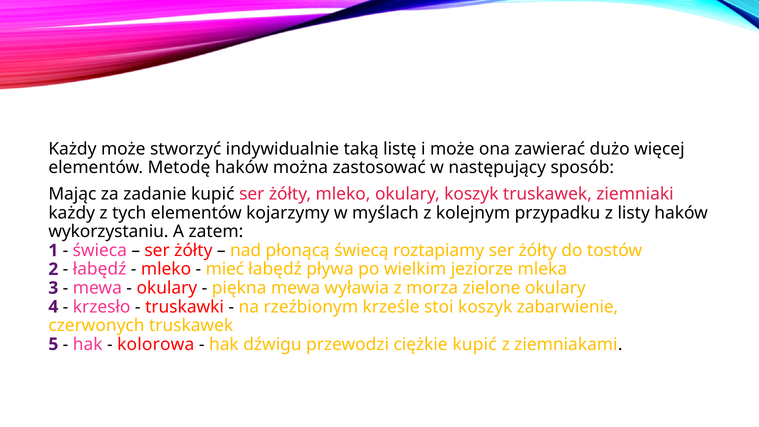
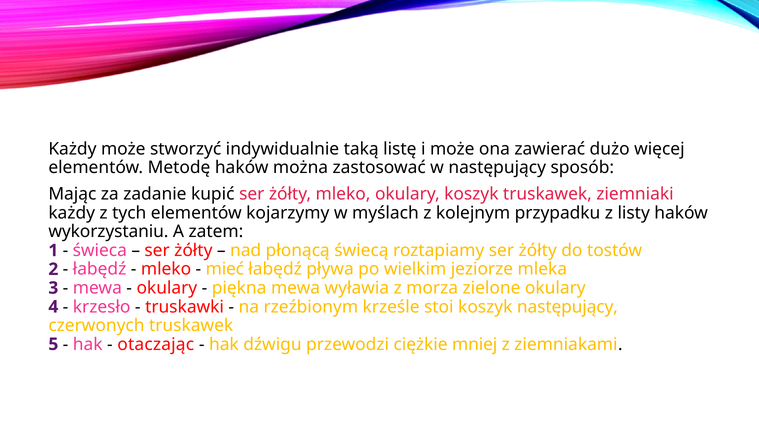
koszyk zabarwienie: zabarwienie -> następujący (567, 307)
kolorowa: kolorowa -> otaczając (156, 344)
ciężkie kupić: kupić -> mniej (475, 344)
